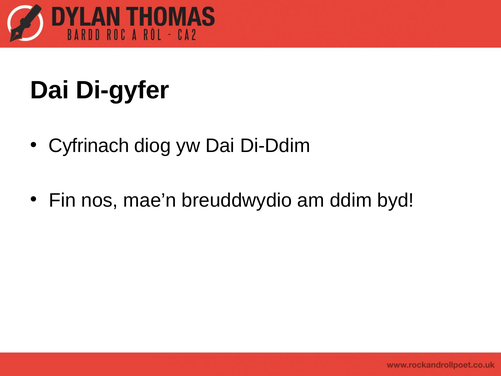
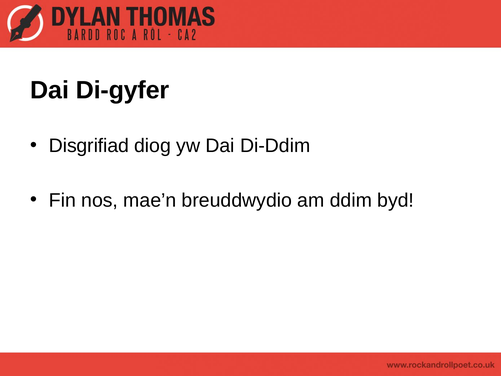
Cyfrinach: Cyfrinach -> Disgrifiad (89, 146)
